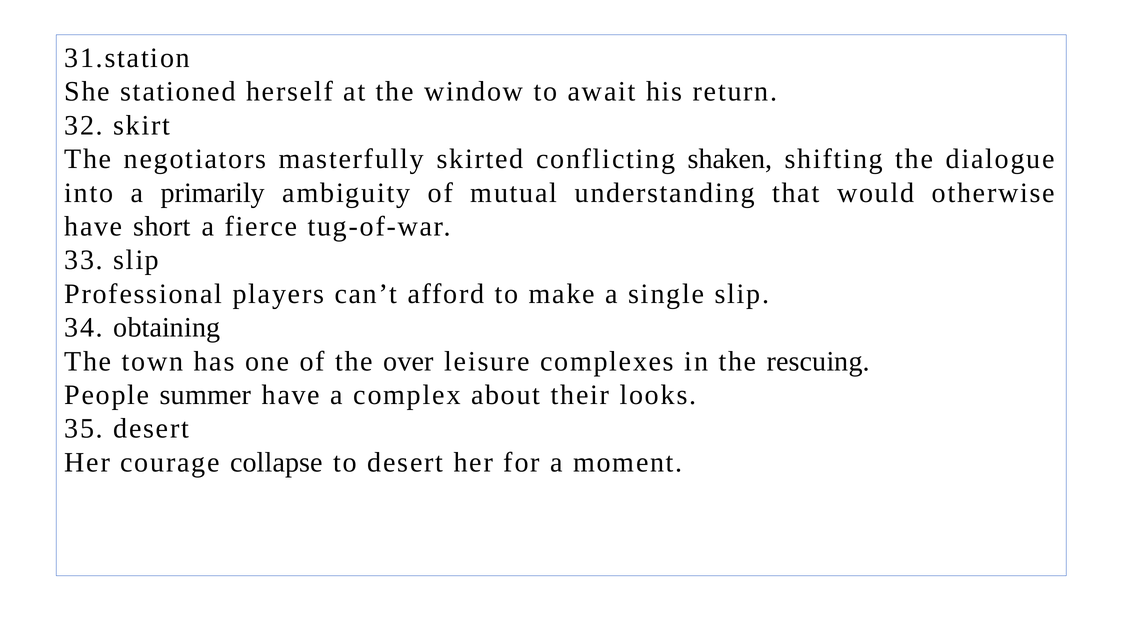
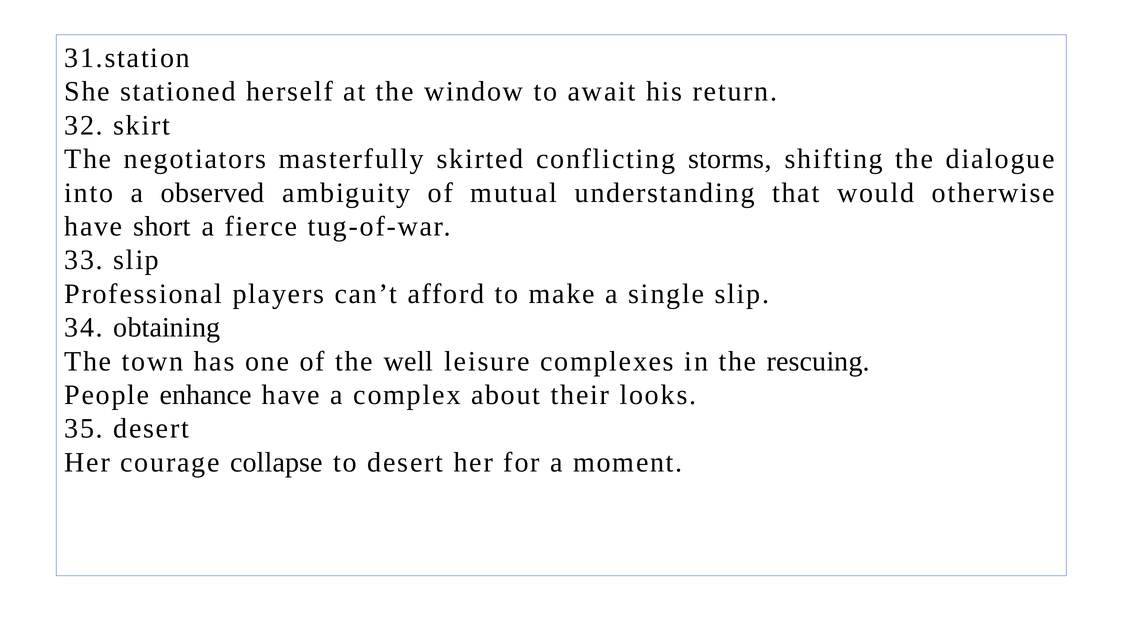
shaken: shaken -> storms (730, 159)
primarily: primarily -> observed (213, 193)
over: over -> well (408, 361)
summer: summer -> enhance (206, 395)
